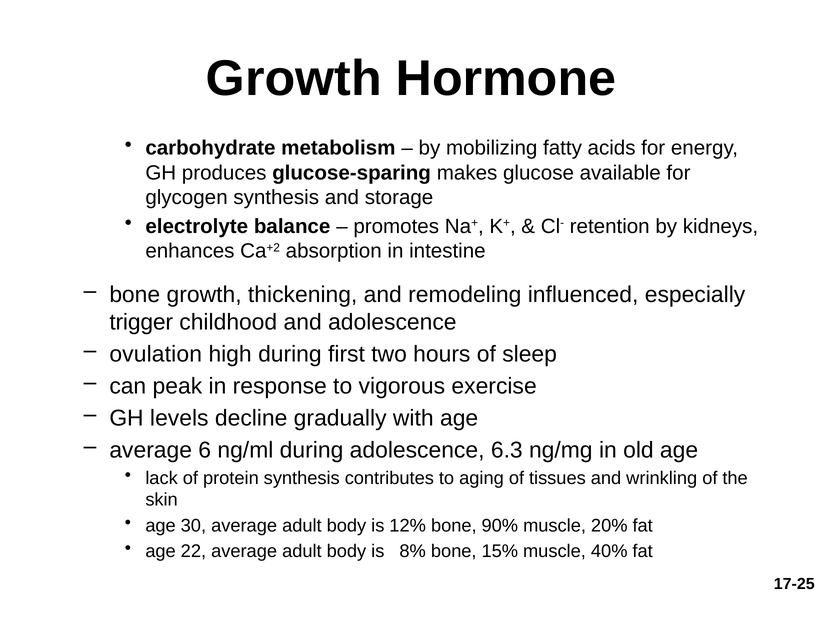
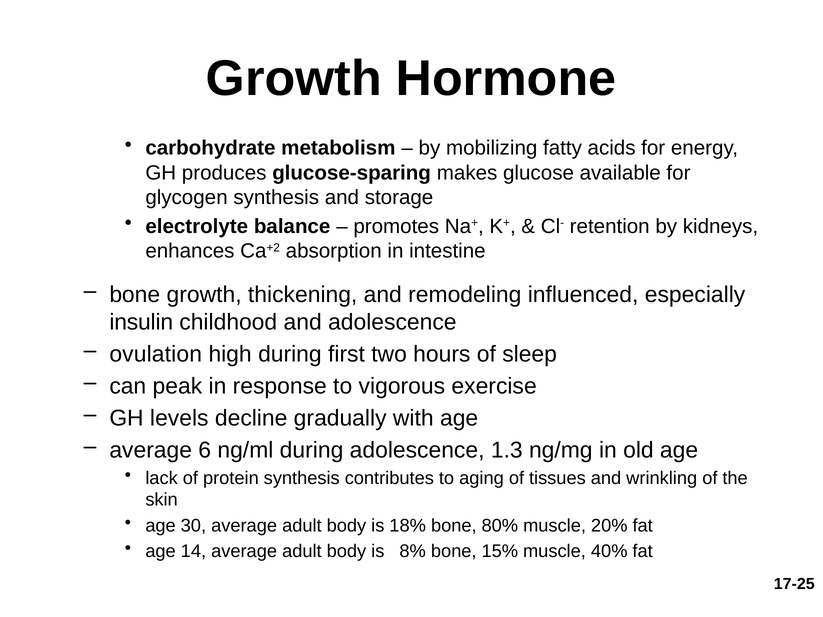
trigger: trigger -> insulin (141, 322)
6.3: 6.3 -> 1.3 (507, 450)
12%: 12% -> 18% (408, 526)
90%: 90% -> 80% (500, 526)
22: 22 -> 14 (193, 551)
